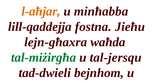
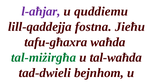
l-aħjar colour: orange -> purple (41, 11)
minħabba: minħabba -> quddiemu (101, 11)
lejn-għaxra: lejn-għaxra -> tafu-għaxra (56, 42)
tal-jersqu: tal-jersqu -> tal-waħda (116, 58)
